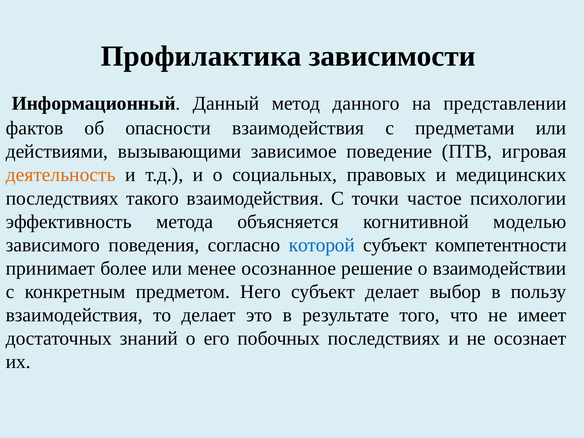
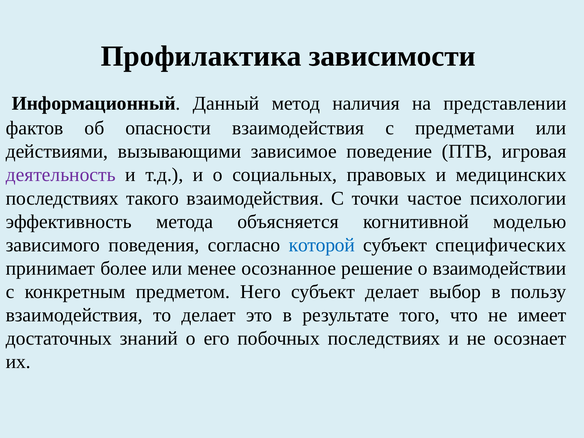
данного: данного -> наличия (366, 103)
деятельность colour: orange -> purple (61, 175)
компетентности: компетентности -> специфических (501, 245)
